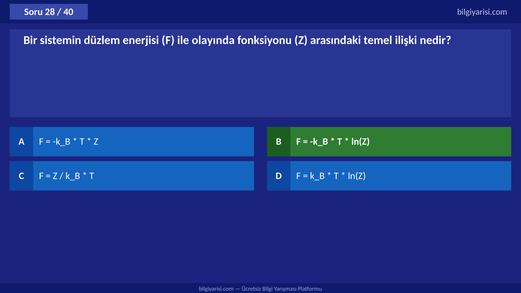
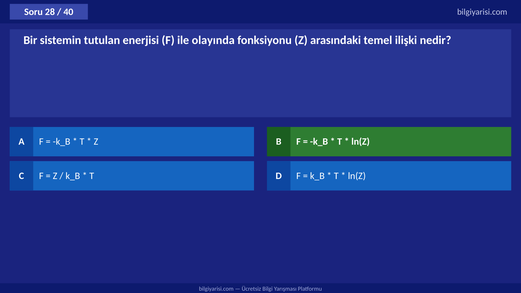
düzlem: düzlem -> tutulan (102, 40)
